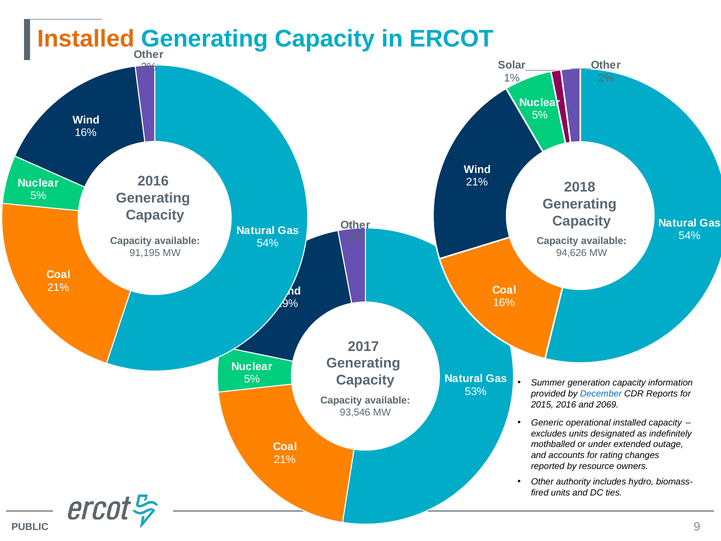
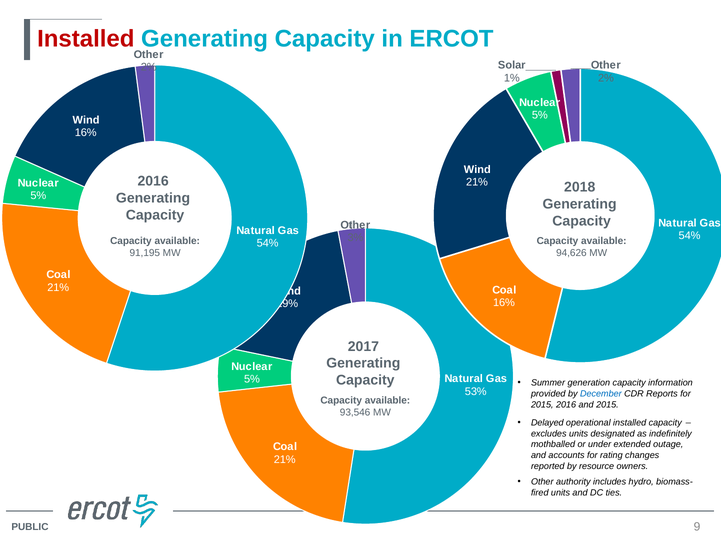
Installed colour: orange -> red (86, 39)
and 2069: 2069 -> 2015 (607, 404)
Generic: Generic -> Delayed (547, 423)
